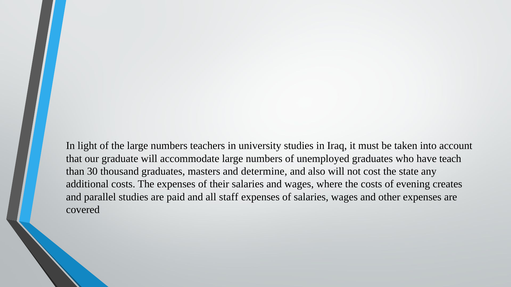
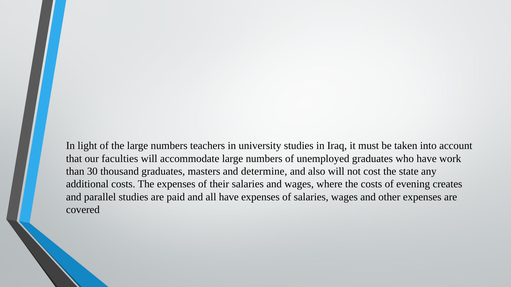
graduate: graduate -> faculties (120, 159)
teach: teach -> work (450, 159)
all staff: staff -> have (229, 197)
